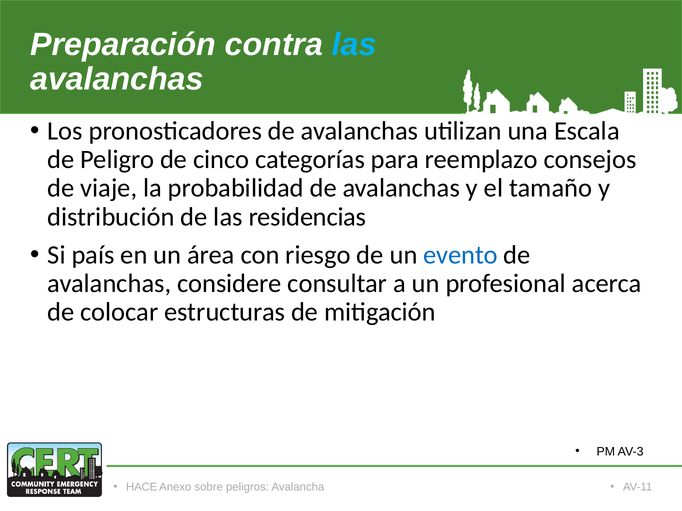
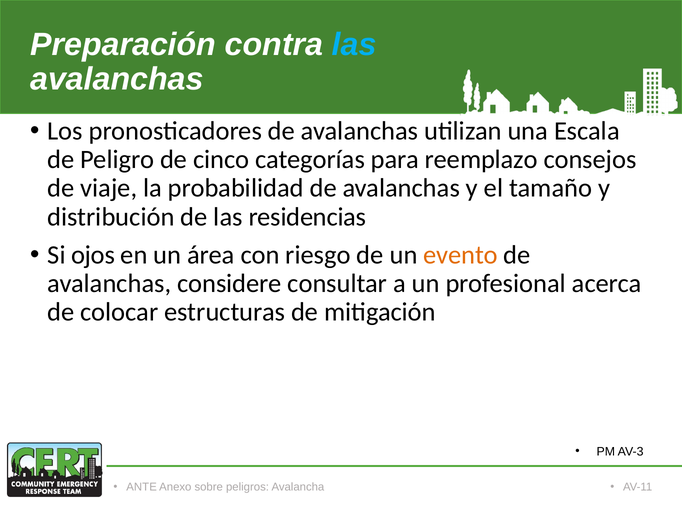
país: país -> ojos (93, 255)
evento colour: blue -> orange (461, 255)
HACE: HACE -> ANTE (142, 488)
